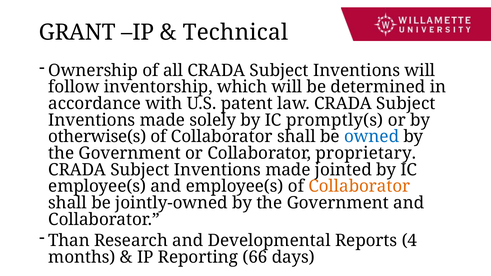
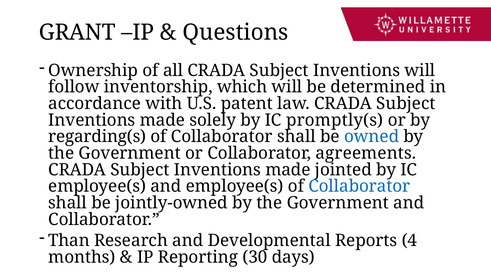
Technical: Technical -> Questions (236, 33)
otherwise(s: otherwise(s -> regarding(s (97, 137)
proprietary: proprietary -> agreements (366, 153)
Collaborator colour: orange -> blue (359, 186)
66: 66 -> 30 (255, 257)
